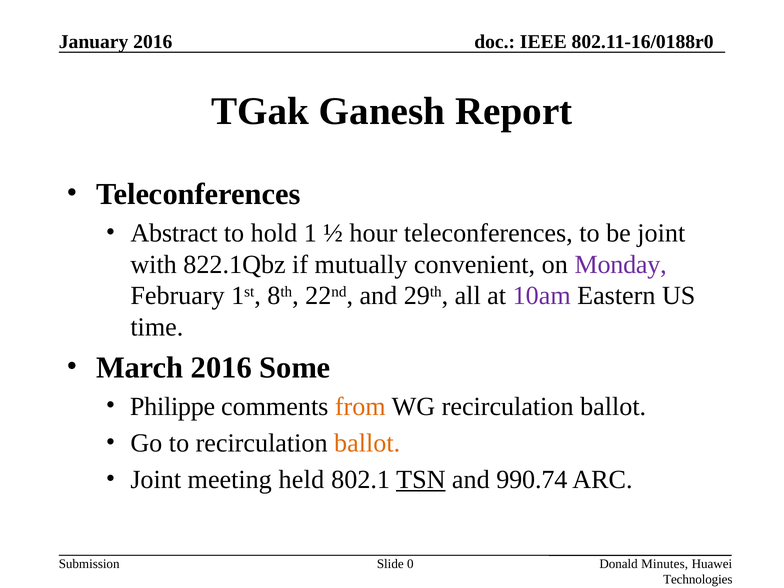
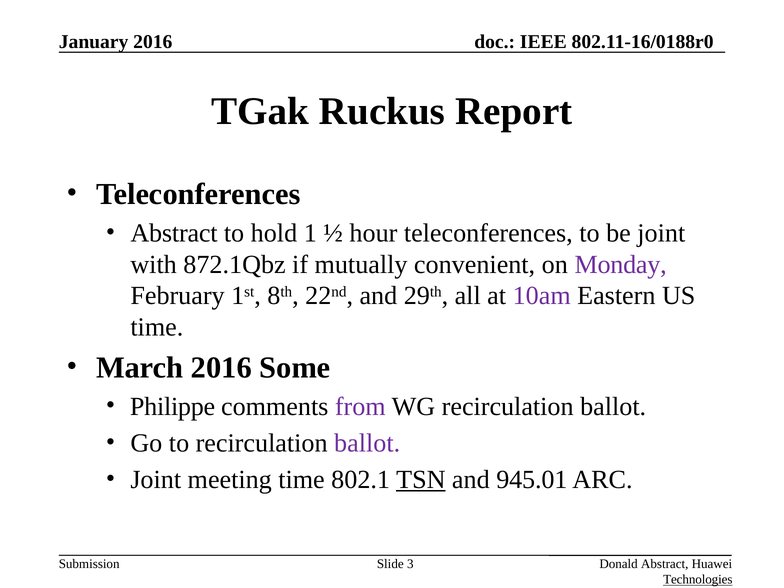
Ganesh: Ganesh -> Ruckus (382, 111)
822.1Qbz: 822.1Qbz -> 872.1Qbz (234, 265)
from colour: orange -> purple (360, 407)
ballot colour: orange -> purple (367, 443)
meeting held: held -> time (302, 480)
990.74: 990.74 -> 945.01 (532, 480)
0: 0 -> 3 (410, 564)
Donald Minutes: Minutes -> Abstract (665, 564)
Technologies underline: none -> present (698, 580)
